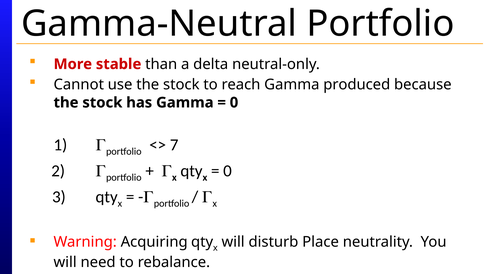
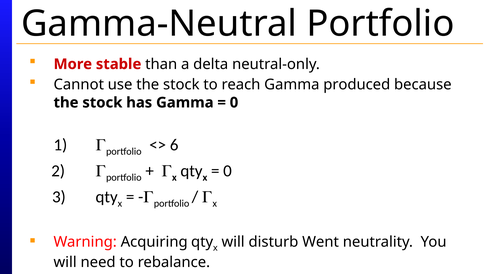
7: 7 -> 6 (174, 145)
Place: Place -> Went (321, 242)
